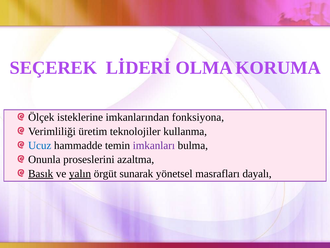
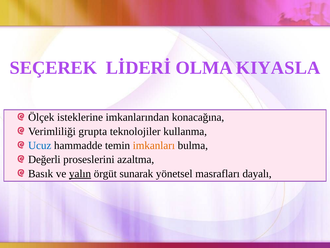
KORUMA: KORUMA -> KIYASLA (278, 68)
fonksiyona: fonksiyona -> konacağına (198, 117)
üretim: üretim -> grupta (93, 131)
imkanları colour: purple -> orange (154, 145)
Onunla: Onunla -> Değerli (44, 159)
Basık underline: present -> none (41, 173)
